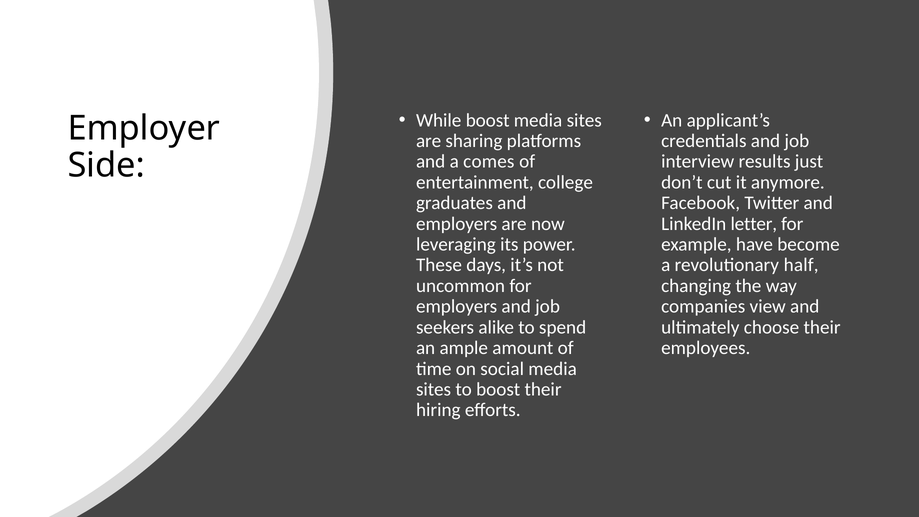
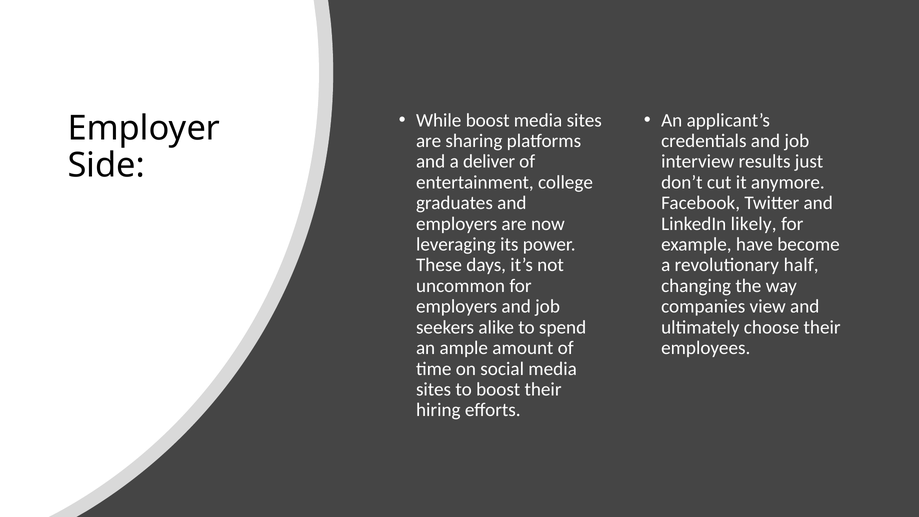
comes: comes -> deliver (489, 162)
letter: letter -> likely (754, 224)
